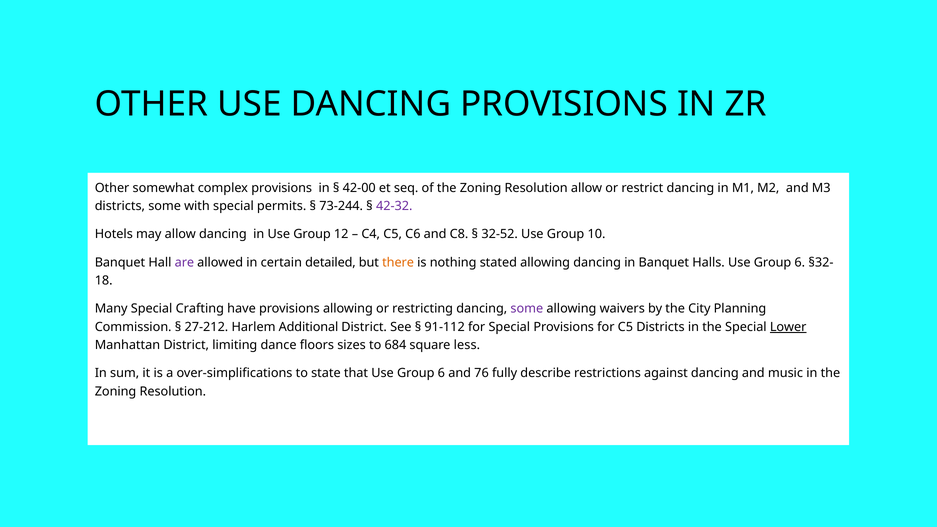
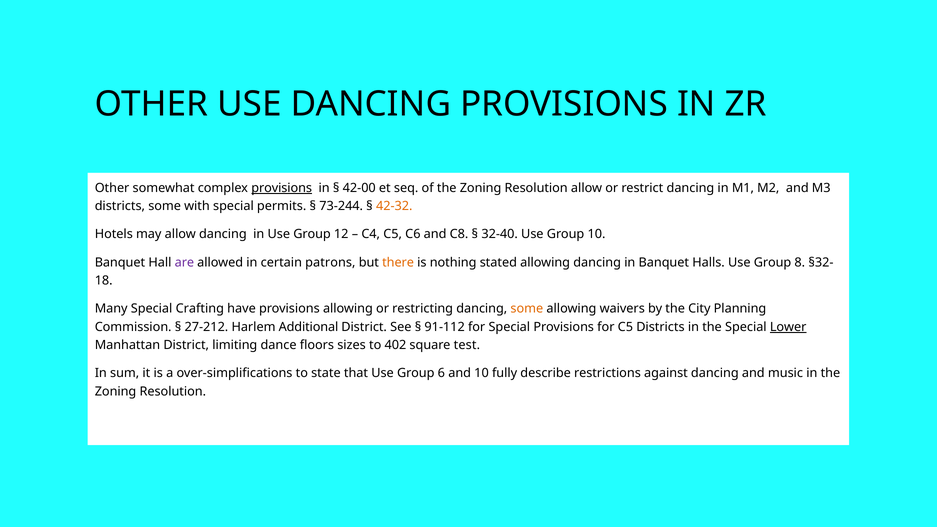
provisions underline: none -> present (282, 188)
42-32 colour: purple -> orange (394, 206)
32-52: 32-52 -> 32-40 (500, 234)
detailed: detailed -> patrons (330, 262)
Halls Use Group 6: 6 -> 8 (800, 262)
some colour: purple -> orange (527, 309)
684: 684 -> 402 (395, 345)
less: less -> test (467, 345)
and 76: 76 -> 10 (482, 373)
